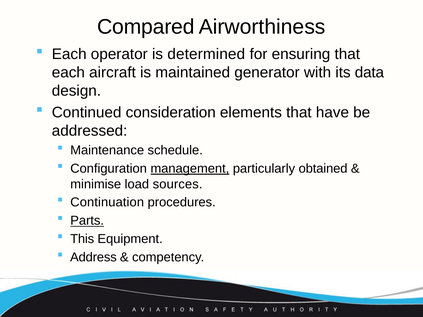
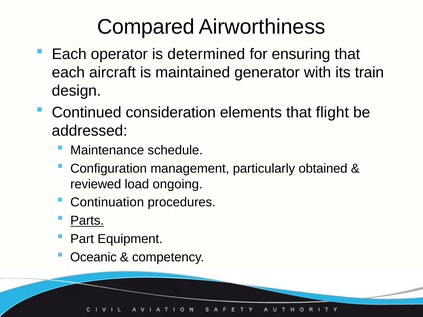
data: data -> train (369, 73)
have: have -> flight (332, 113)
management underline: present -> none (190, 169)
minimise: minimise -> reviewed (96, 184)
sources: sources -> ongoing (178, 184)
This: This -> Part (82, 239)
Address: Address -> Oceanic (93, 257)
